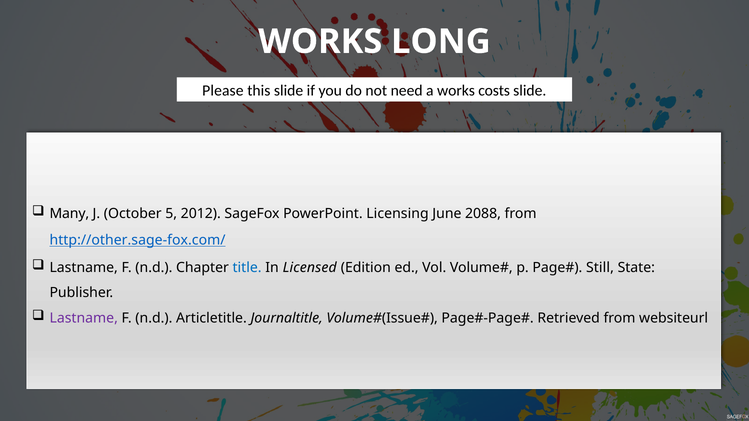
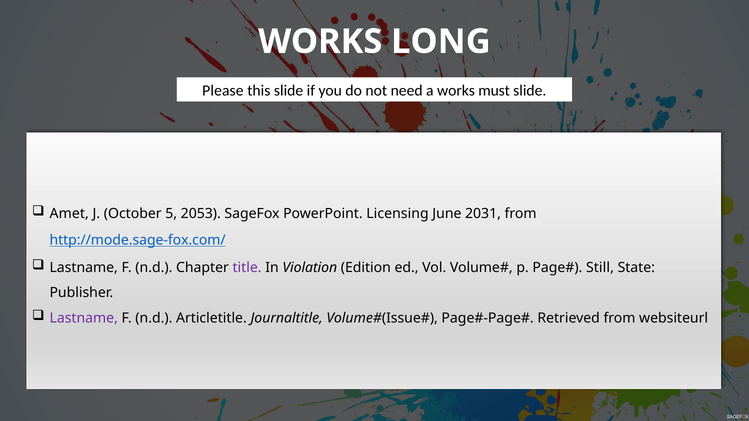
costs: costs -> must (494, 91)
Many: Many -> Amet (69, 214)
2012: 2012 -> 2053 (201, 214)
2088: 2088 -> 2031 (483, 214)
http://other.sage-fox.com/: http://other.sage-fox.com/ -> http://mode.sage-fox.com/ (138, 240)
title colour: blue -> purple (247, 268)
Licensed: Licensed -> Violation (310, 268)
